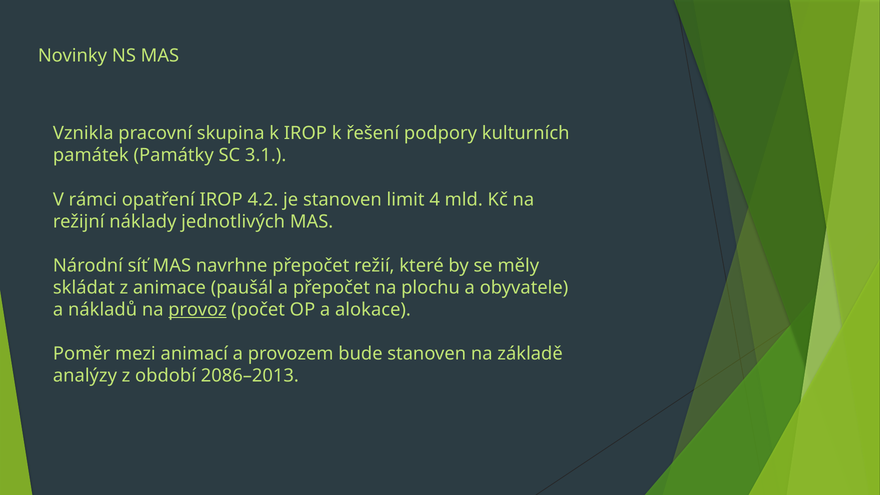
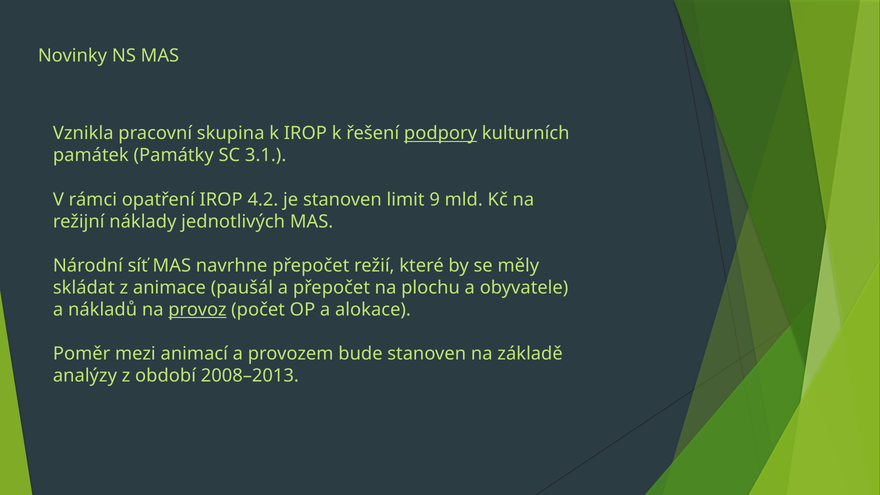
podpory underline: none -> present (440, 133)
4: 4 -> 9 (435, 199)
2086–2013: 2086–2013 -> 2008–2013 (250, 376)
